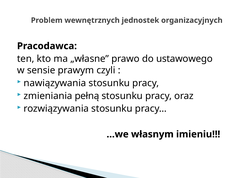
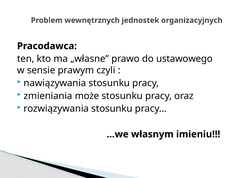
pełną: pełną -> może (87, 96)
